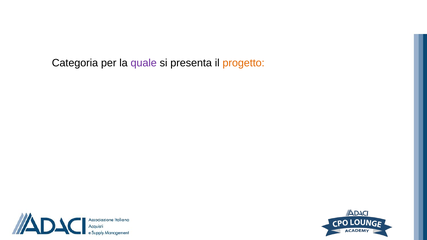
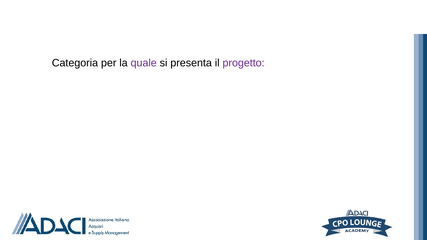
progetto colour: orange -> purple (244, 63)
